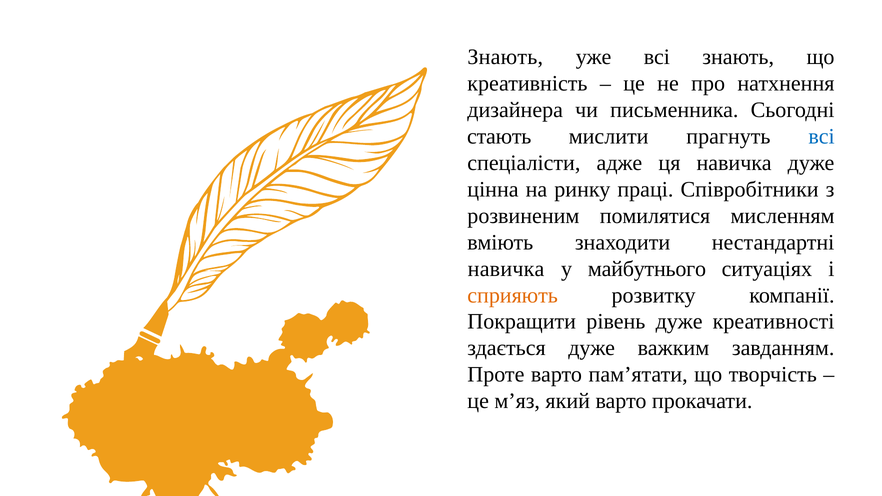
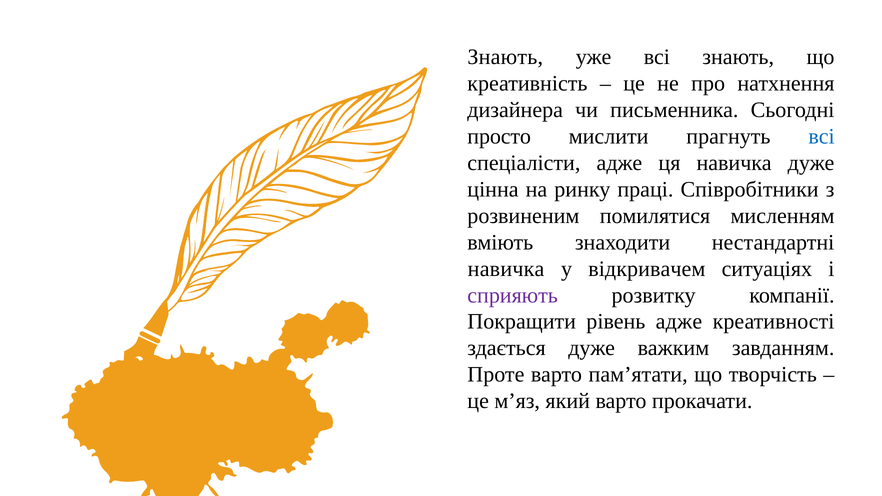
стають: стають -> просто (499, 137)
майбутнього: майбутнього -> відкривачем (647, 269)
сприяють colour: orange -> purple (513, 295)
рівень дуже: дуже -> адже (679, 322)
